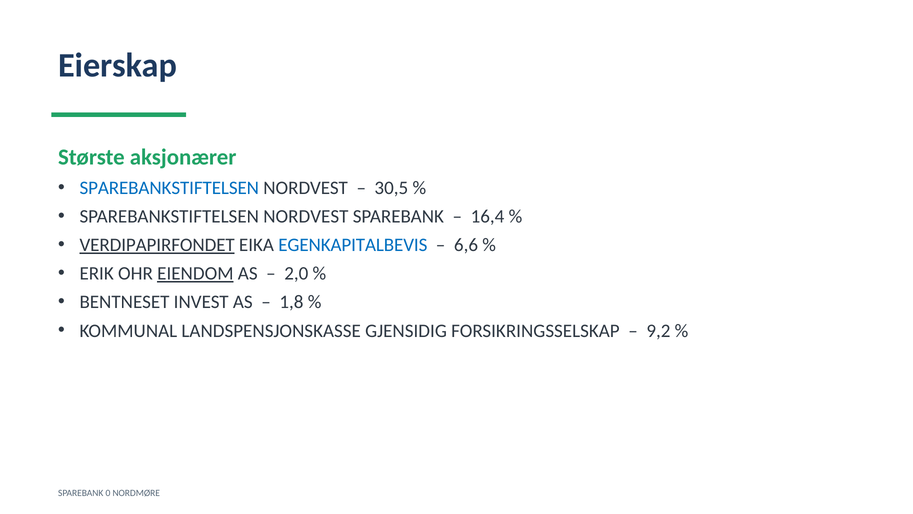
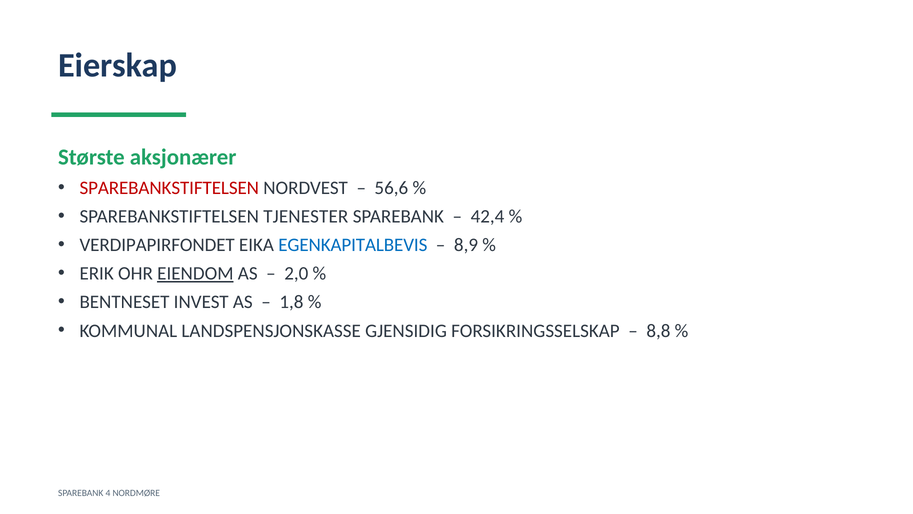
SPAREBANKSTIFTELSEN colour: blue -> red (169, 188)
30,5: 30,5 -> 56,6 (391, 188)
NORDVEST: NORDVEST -> TJENESTER (306, 216)
16,4: 16,4 -> 42,4 (488, 216)
VERDIPAPIRFONDET underline: present -> none (157, 245)
6,6: 6,6 -> 8,9 (466, 245)
9,2: 9,2 -> 8,8 (658, 330)
0: 0 -> 4 (108, 493)
